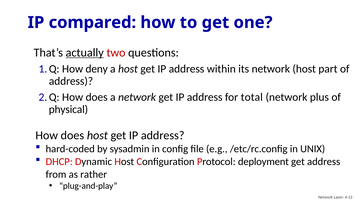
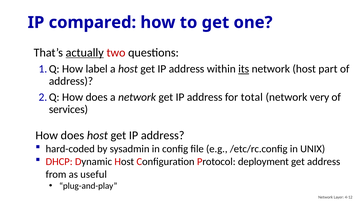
deny: deny -> label (97, 69)
its underline: none -> present (244, 69)
plus: plus -> very (319, 97)
physical: physical -> services (68, 109)
rather: rather -> useful (94, 174)
